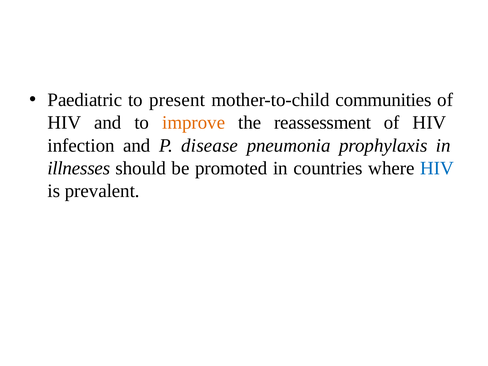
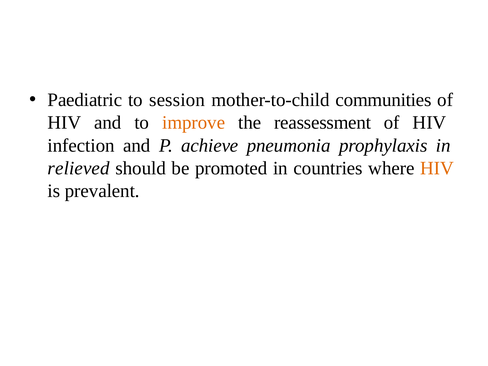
present: present -> session (177, 100)
disease: disease -> achieve (210, 145)
illnesses: illnesses -> relieved (79, 168)
HIV colour: blue -> orange (437, 168)
